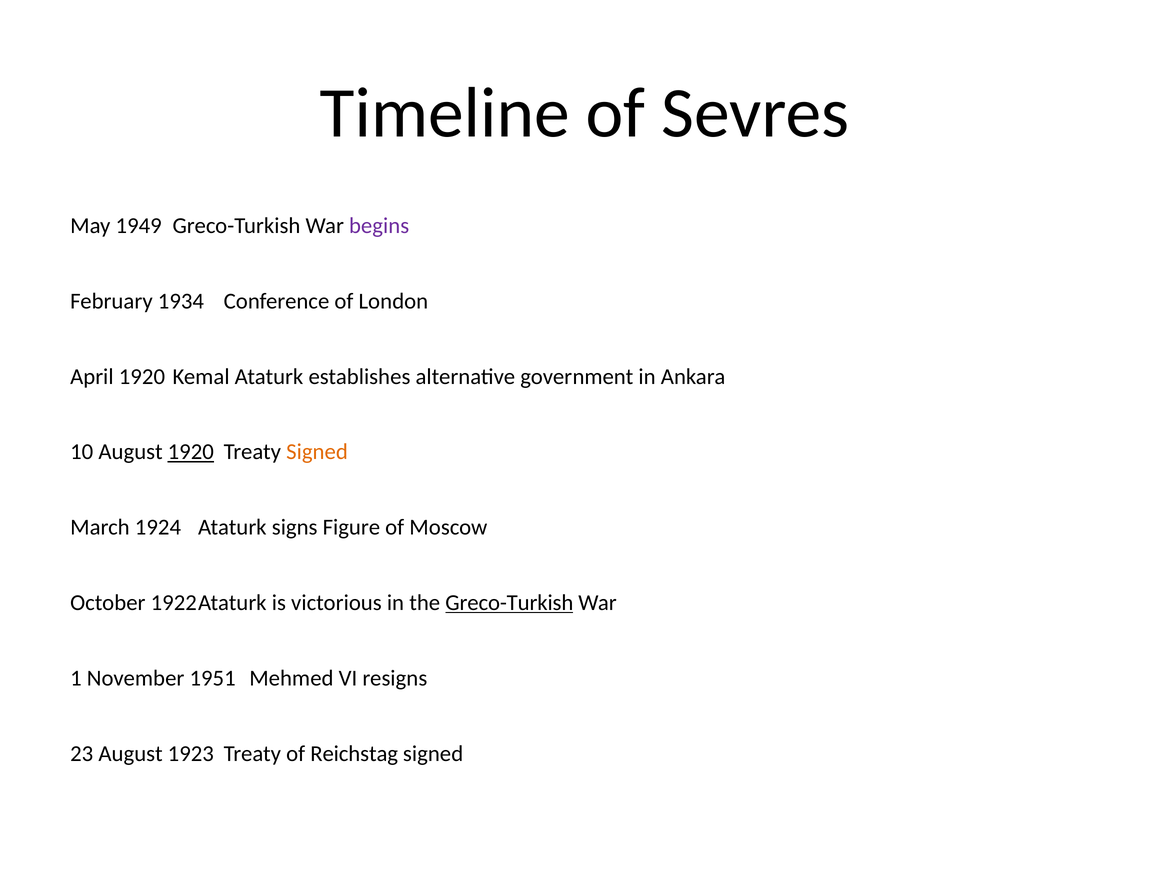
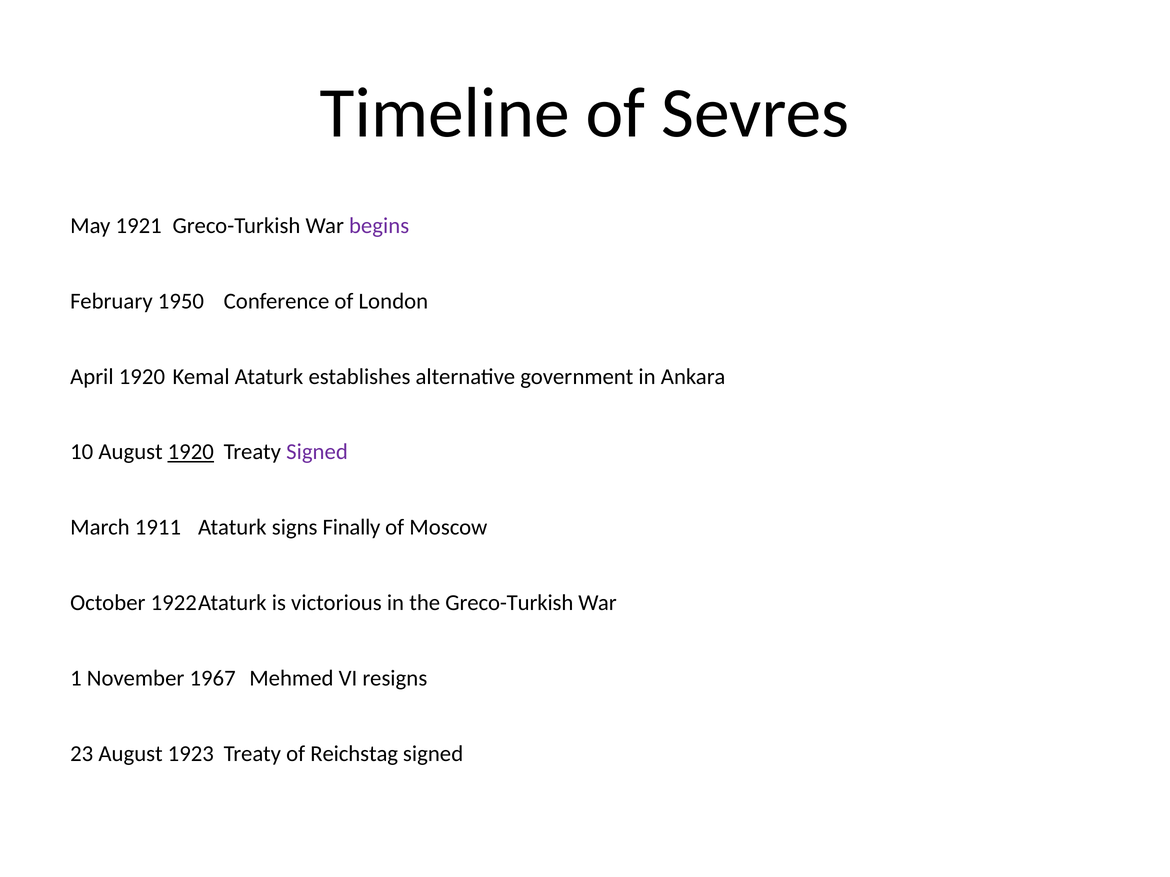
1949: 1949 -> 1921 (139, 226)
1934: 1934 -> 1950 (181, 301)
Signed colour: orange -> purple (317, 452)
1924: 1924 -> 1911 (158, 528)
Figure: Figure -> Finally (351, 528)
Greco-Turkish underline: present -> none (509, 603)
1951: 1951 -> 1967 (213, 679)
